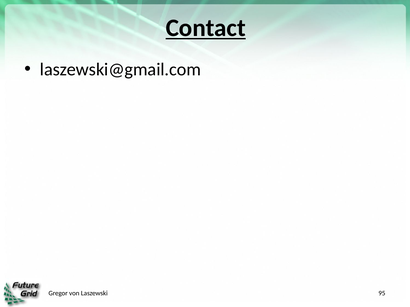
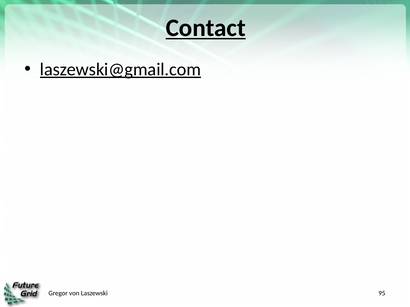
laszewski@gmail.com underline: none -> present (120, 70)
